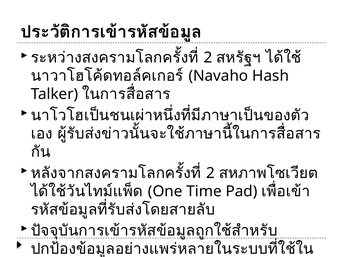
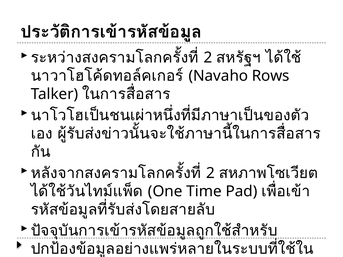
Hash: Hash -> Rows (271, 76)
